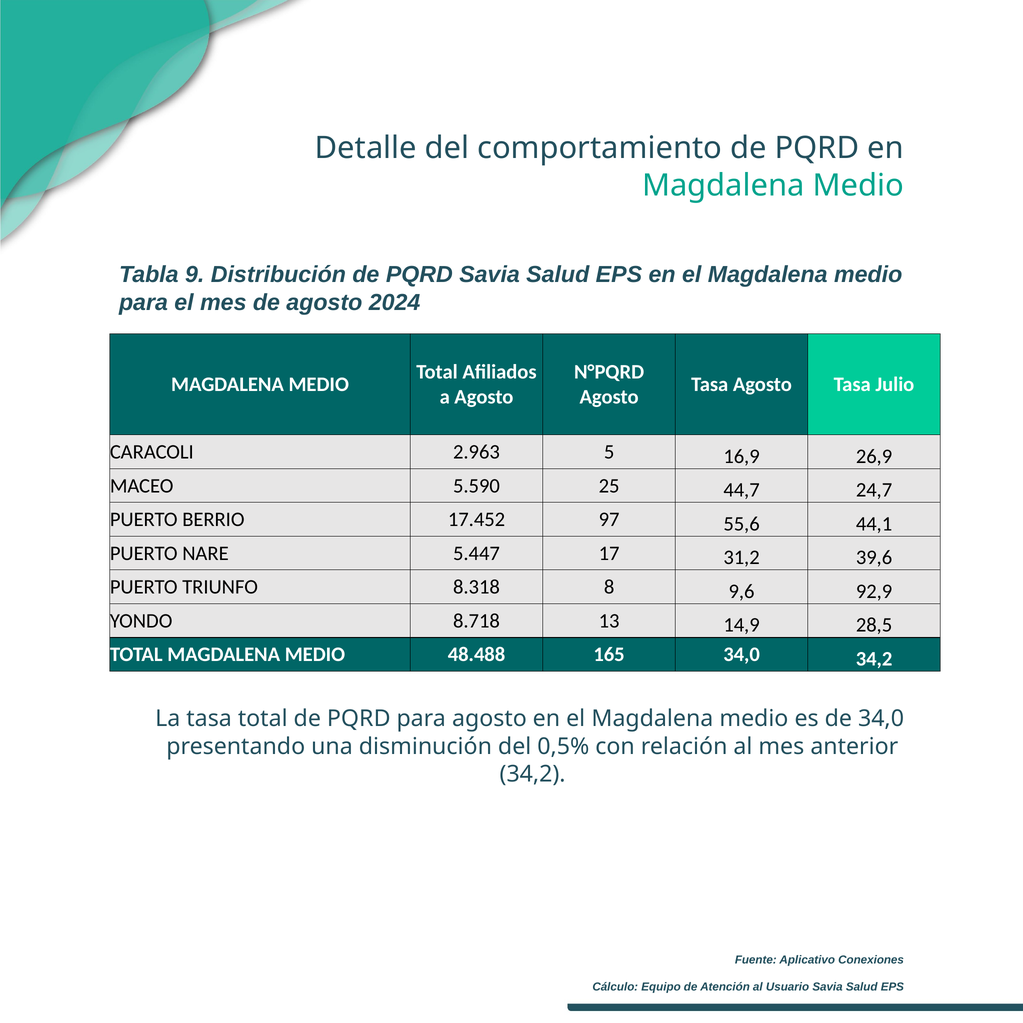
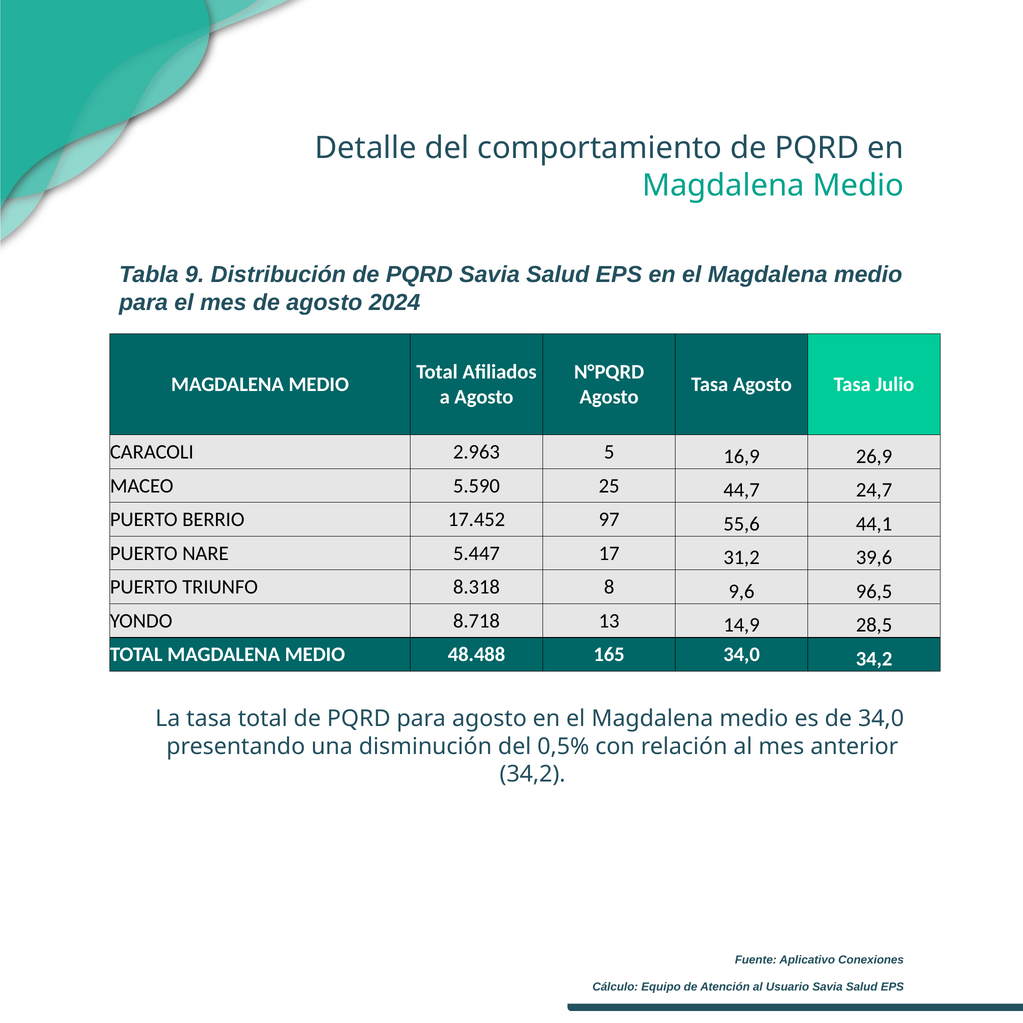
92,9: 92,9 -> 96,5 (874, 591)
